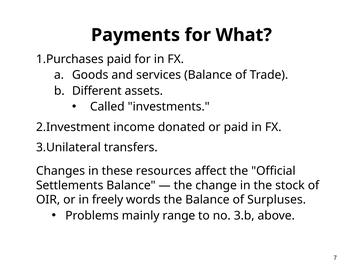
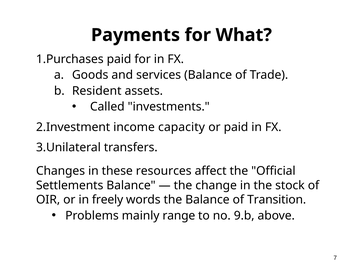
Different: Different -> Resident (97, 91)
donated: donated -> capacity (182, 127)
Surpluses: Surpluses -> Transition (277, 200)
3.b: 3.b -> 9.b (244, 216)
